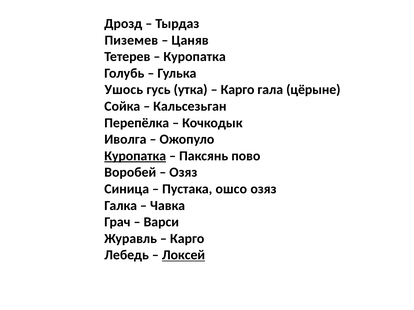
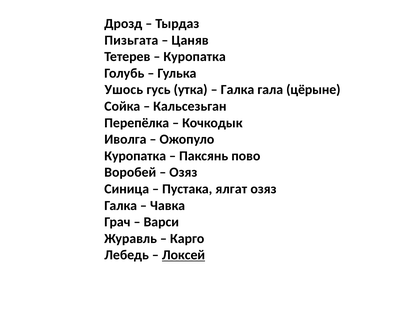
Пиземев: Пиземев -> Пизьгата (131, 40)
Карго: Карго -> Галка (237, 90)
Куропатка underline: present -> none (135, 156)
ошсо: ошсо -> ялгат (231, 189)
